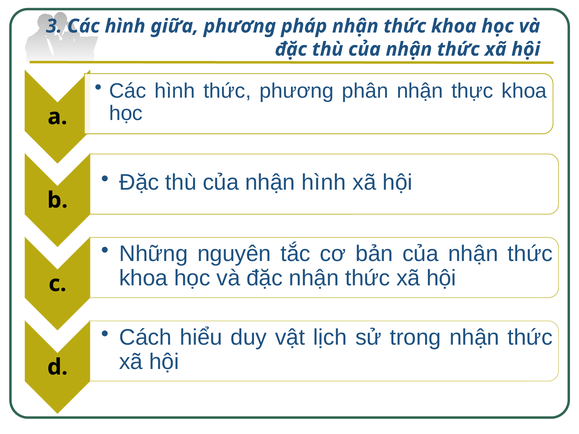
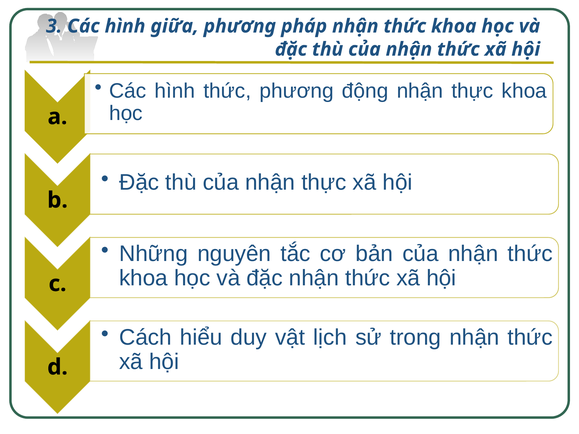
phân: phân -> động (365, 91)
của nhận hình: hình -> thực (324, 183)
